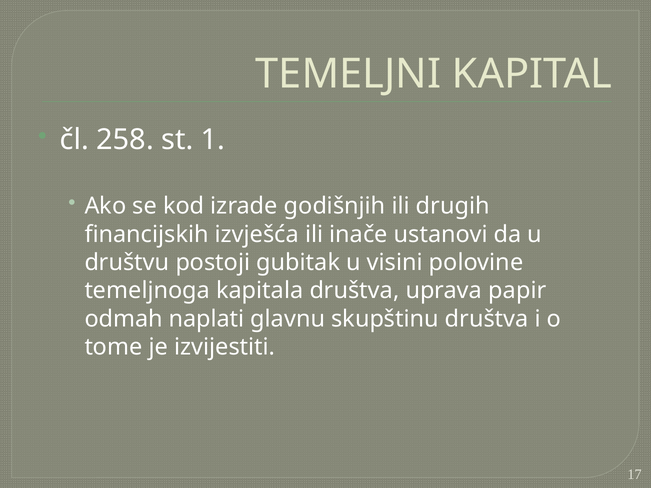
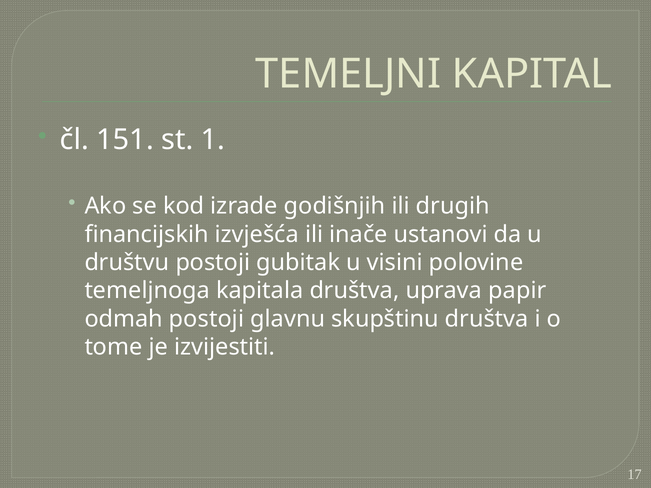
258: 258 -> 151 (125, 140)
odmah naplati: naplati -> postoji (207, 319)
